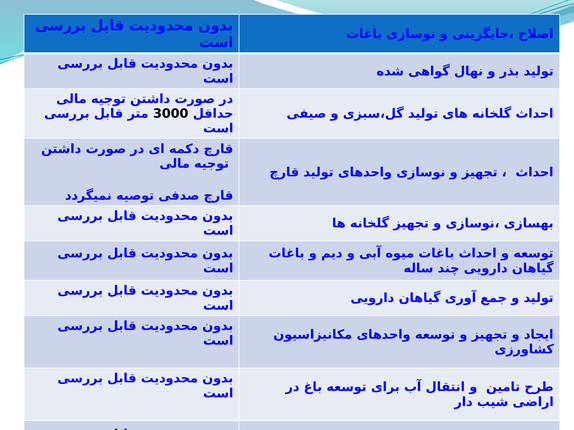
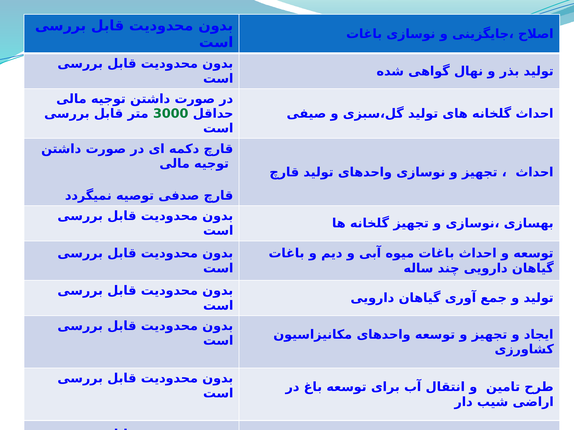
3000 colour: black -> green (171, 114)
